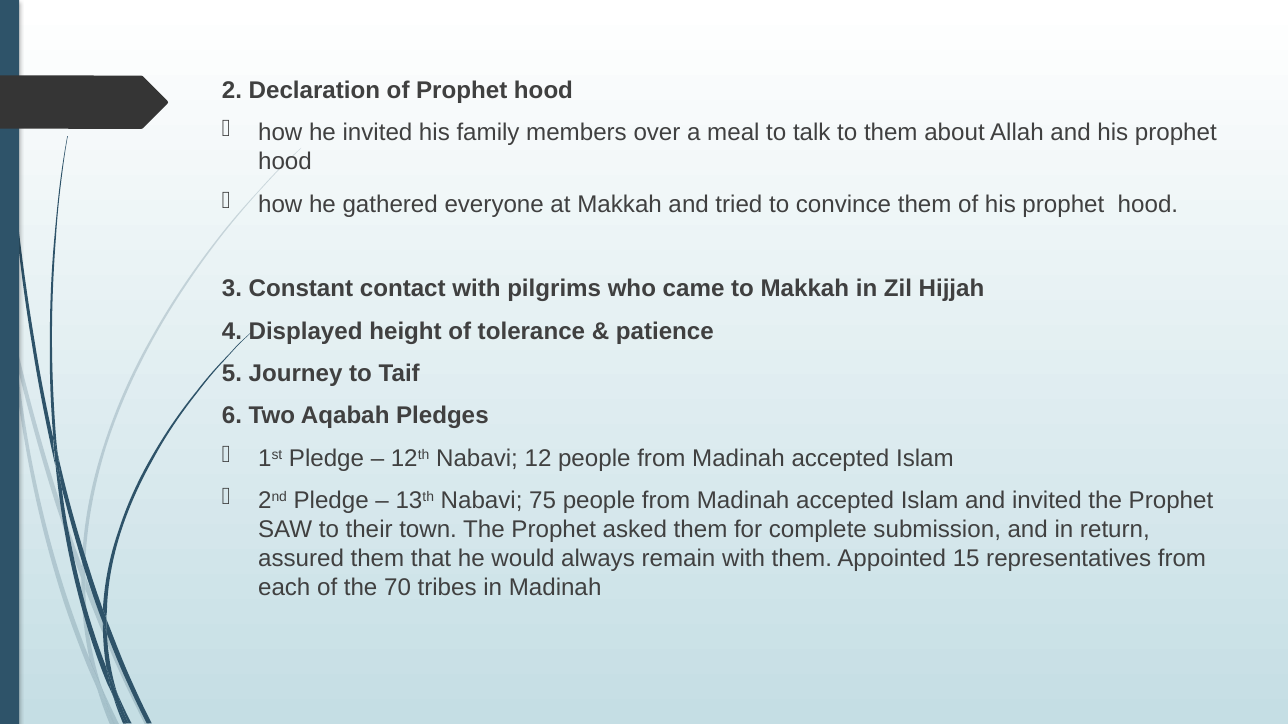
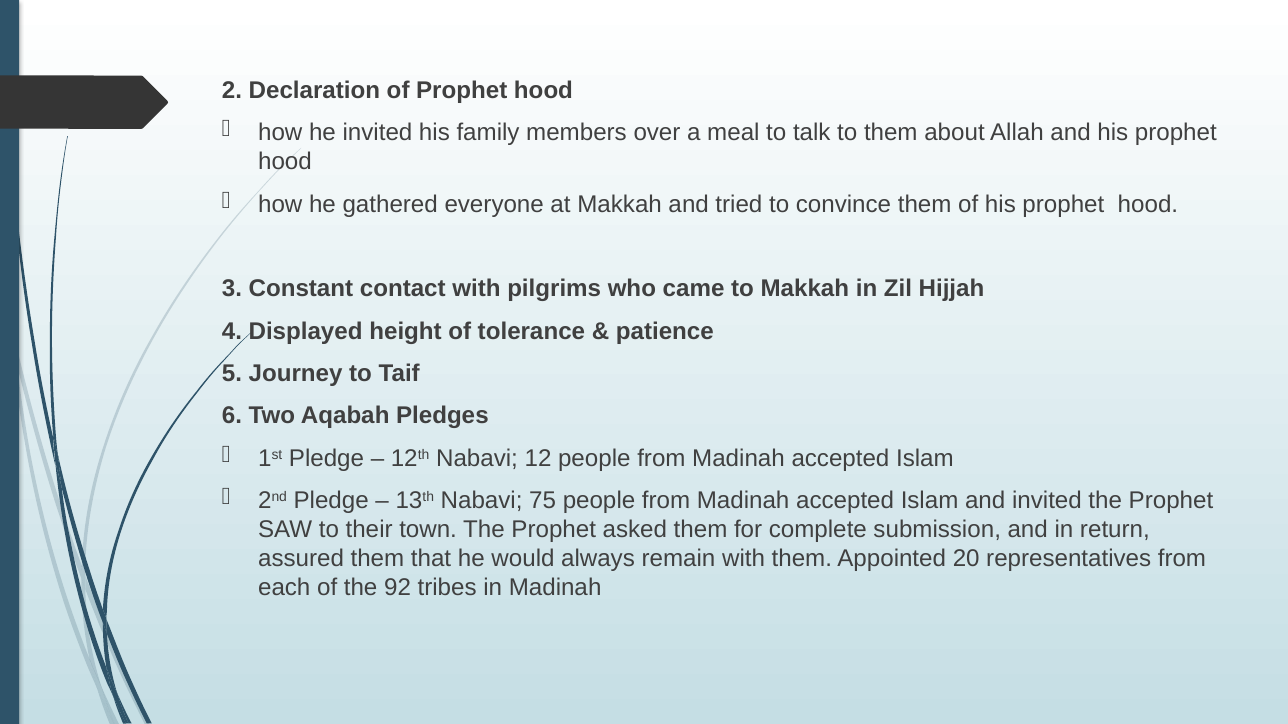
15: 15 -> 20 (966, 559)
70: 70 -> 92 (398, 588)
